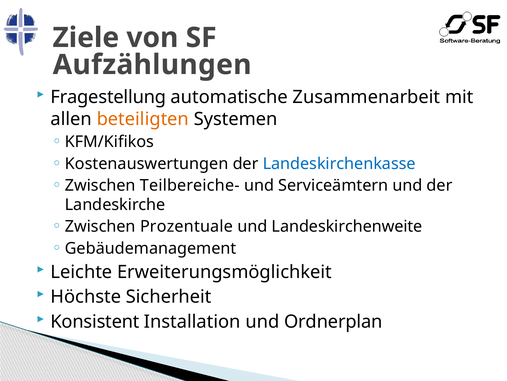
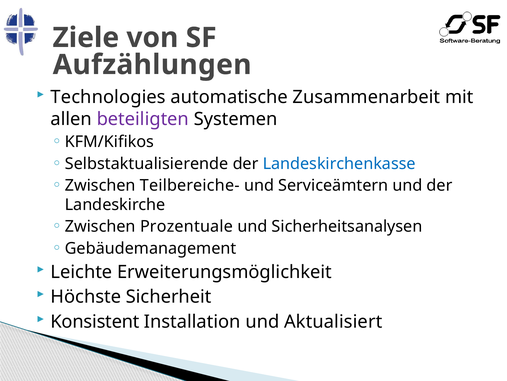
Fragestellung: Fragestellung -> Technologies (108, 97)
beteiligten colour: orange -> purple (143, 119)
Kostenauswertungen: Kostenauswertungen -> Selbstaktualisierende (147, 163)
Landeskirchenweite: Landeskirchenweite -> Sicherheitsanalysen (347, 226)
Ordnerplan: Ordnerplan -> Aktualisiert (333, 321)
